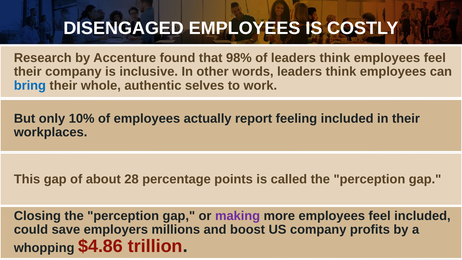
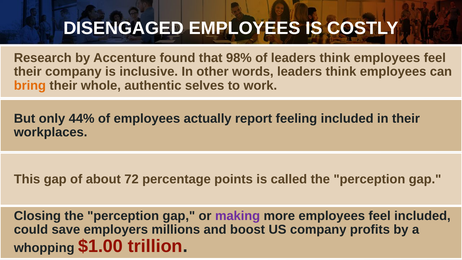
bring colour: blue -> orange (30, 85)
10%: 10% -> 44% (82, 118)
28: 28 -> 72 (132, 179)
$4.86: $4.86 -> $1.00 (101, 246)
